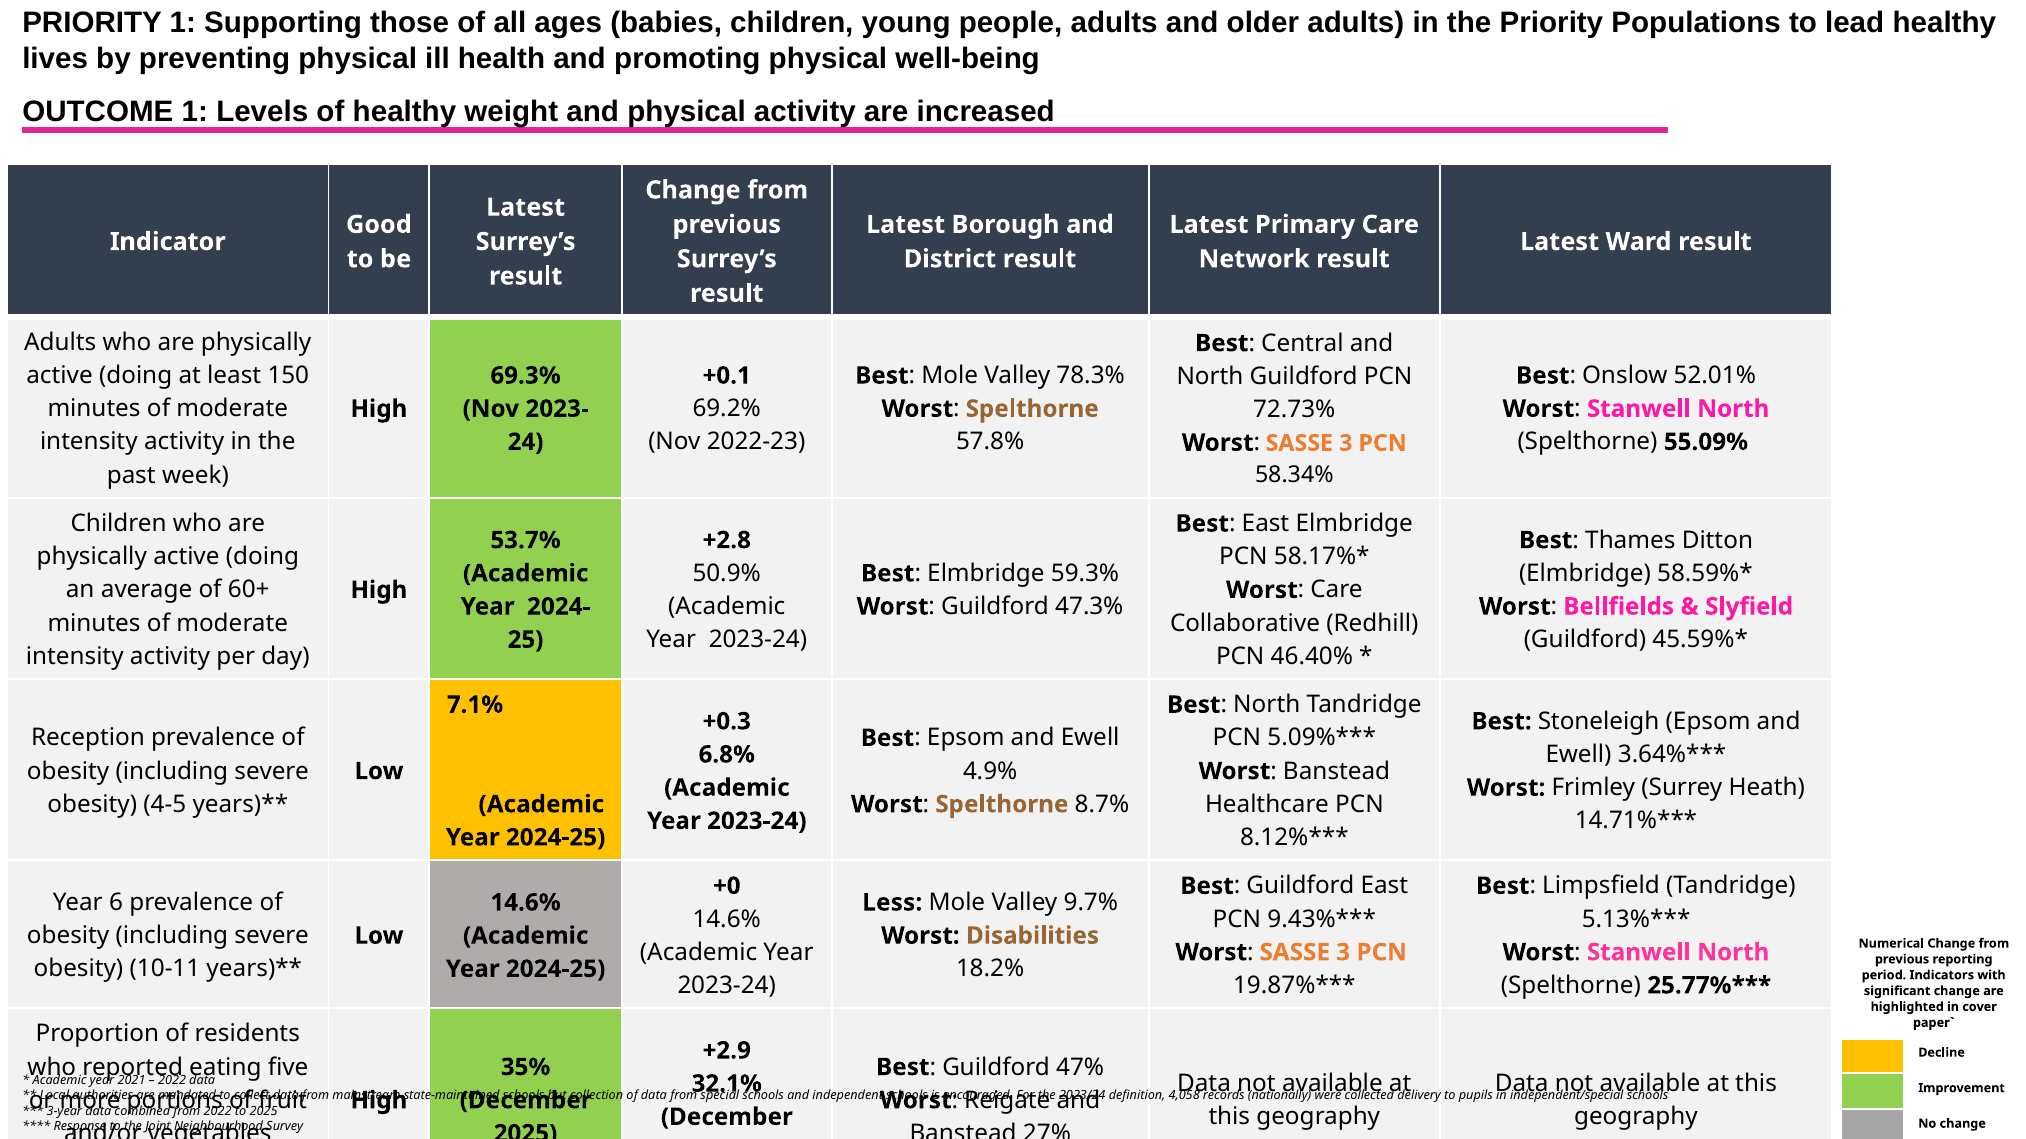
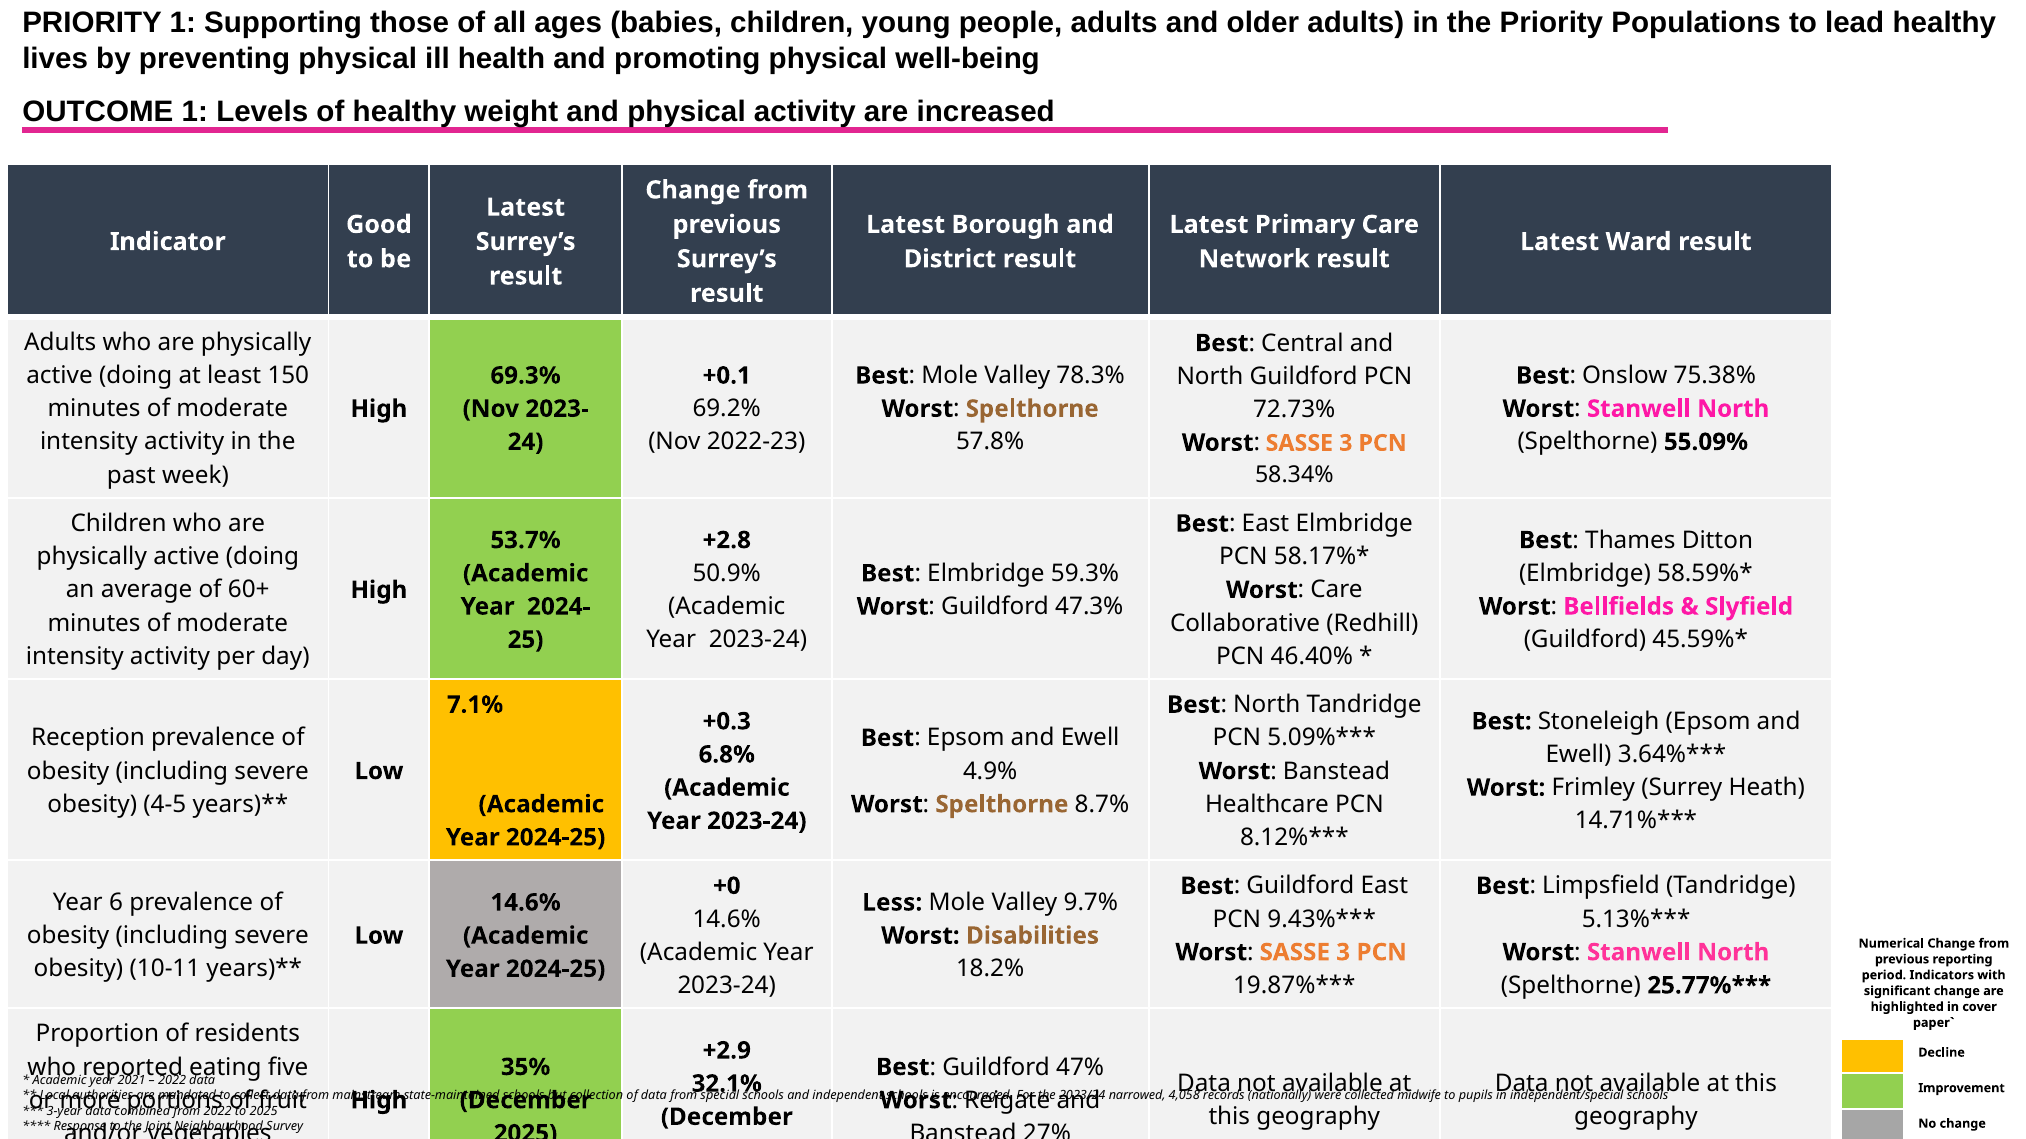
52.01%: 52.01% -> 75.38% (1715, 376)
definition: definition -> narrowed (1137, 1096)
delivery: delivery -> midwife (1419, 1096)
